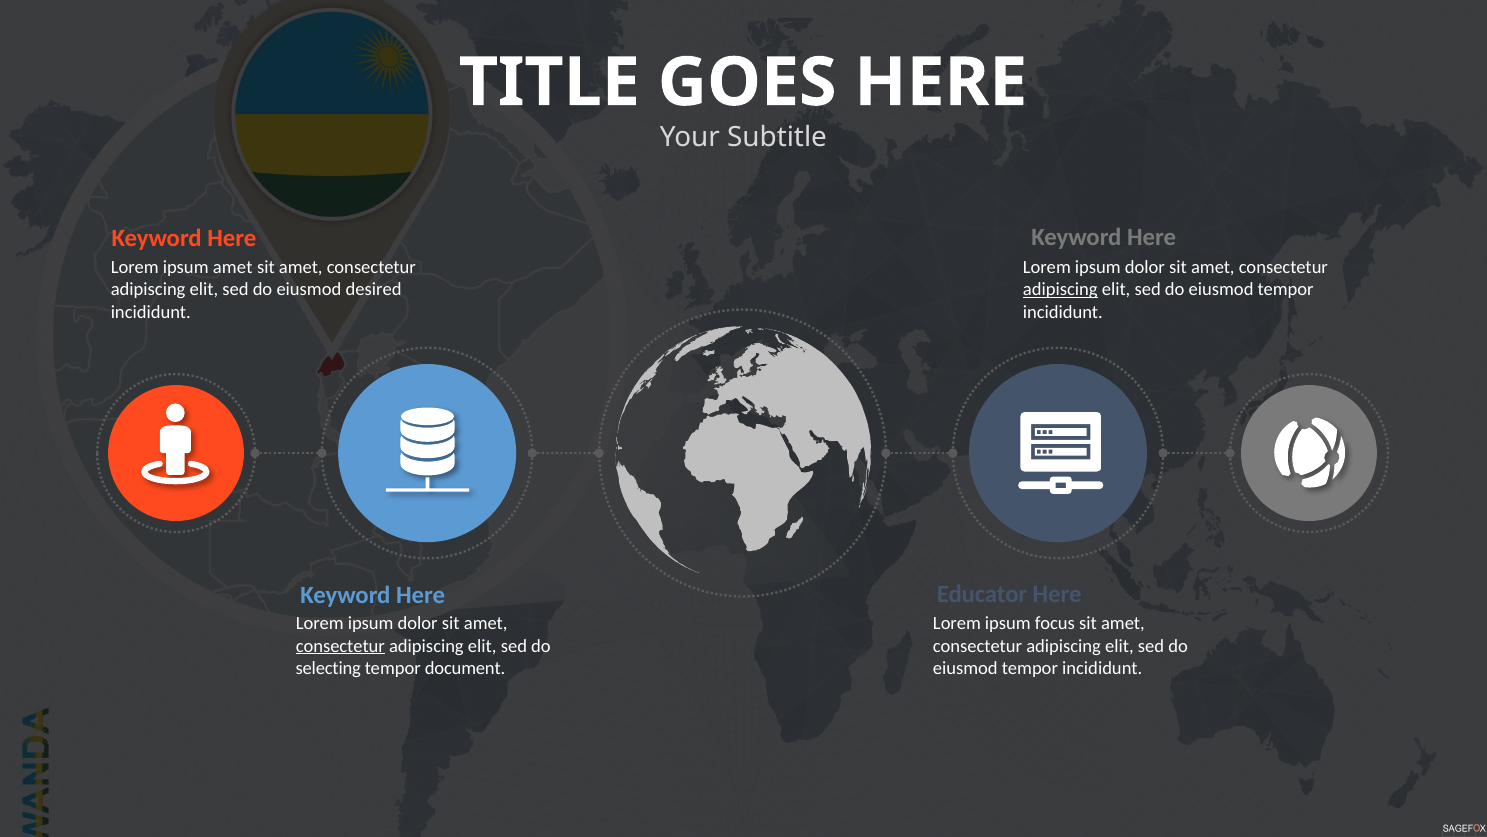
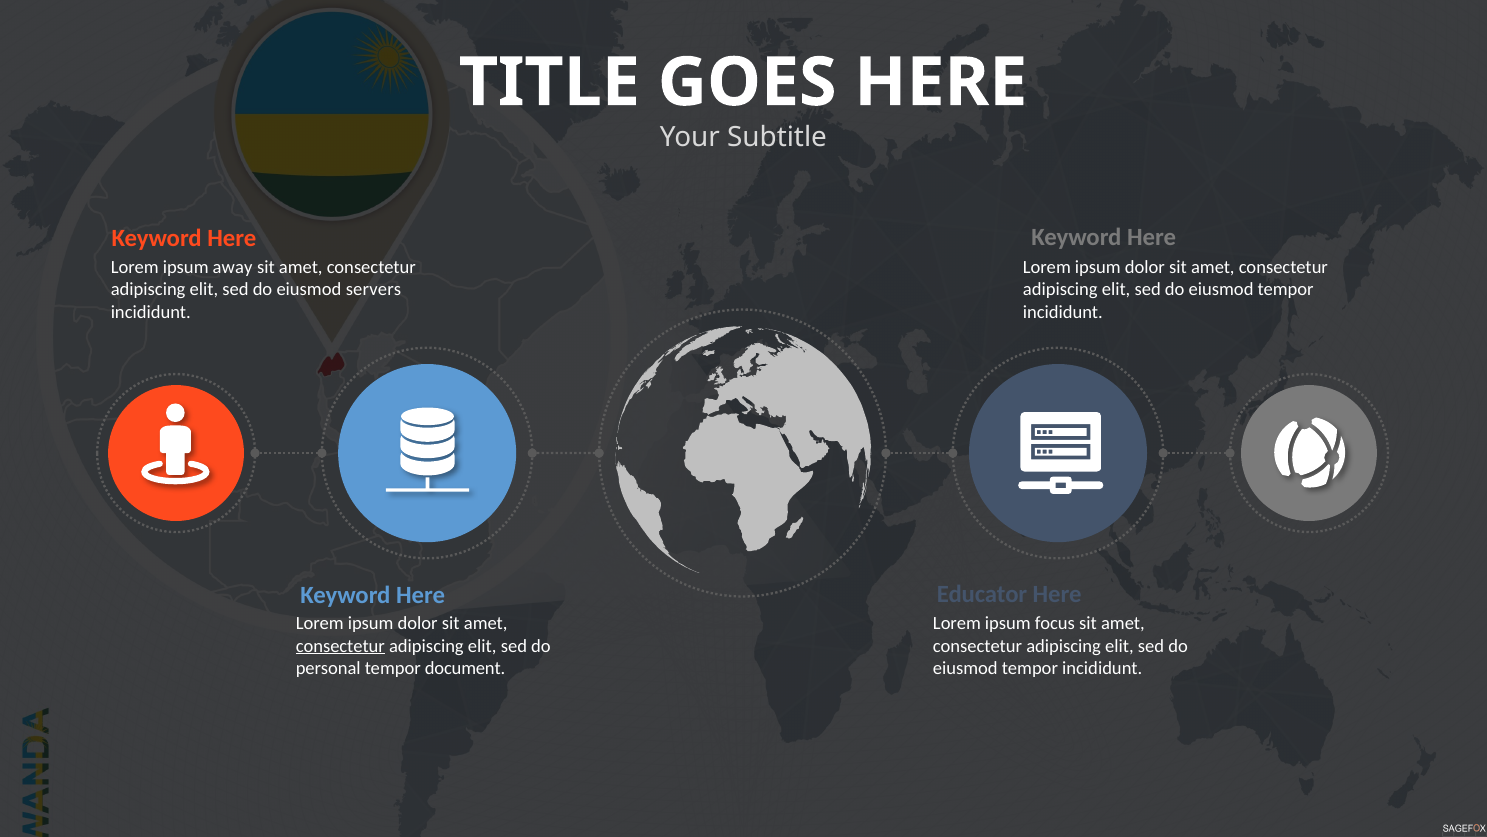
ipsum amet: amet -> away (233, 267)
desired: desired -> servers (373, 289)
adipiscing underline: present -> none (1060, 289)
selecting: selecting -> personal (328, 668)
